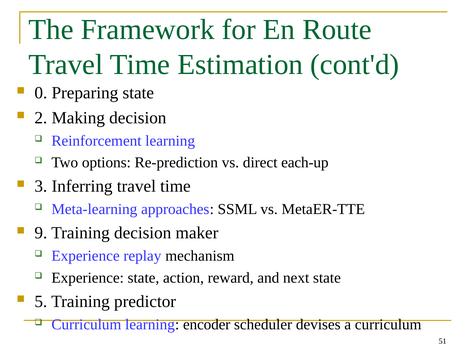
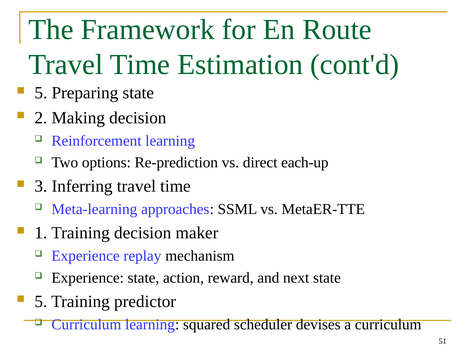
0: 0 -> 5 (41, 93)
9: 9 -> 1 (41, 233)
encoder: encoder -> squared (207, 325)
